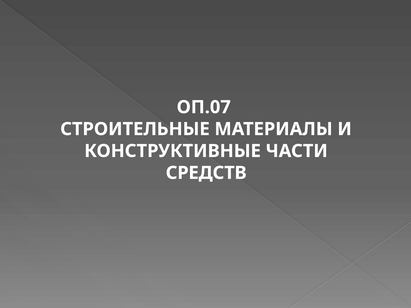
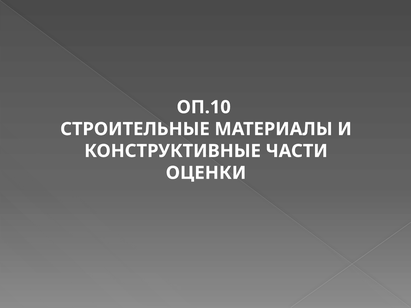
ОП.07: ОП.07 -> ОП.10 (204, 107)
СРЕДСТВ: СРЕДСТВ -> ОЦЕНКИ (206, 173)
